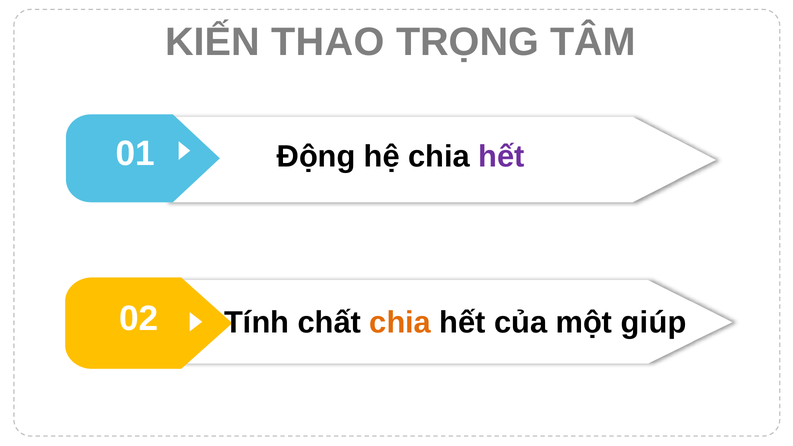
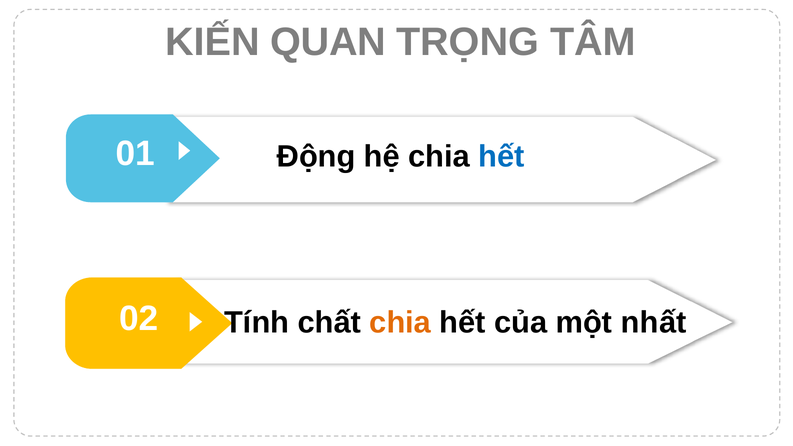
THAO: THAO -> QUAN (328, 42)
hết colour: purple -> blue (501, 156)
giúp: giúp -> nhất (654, 323)
